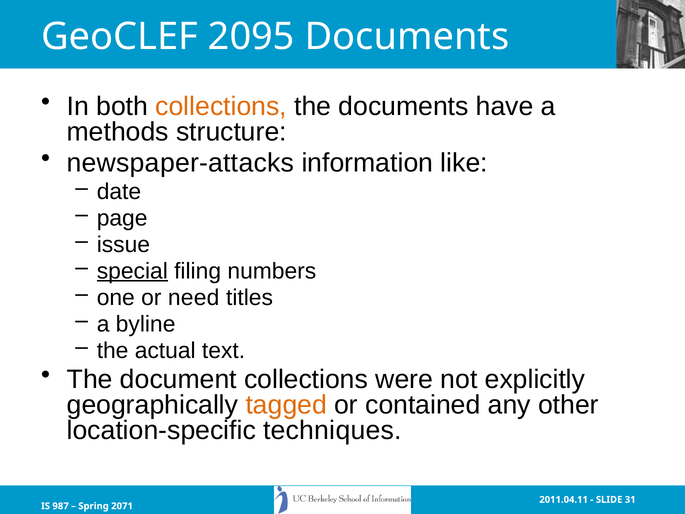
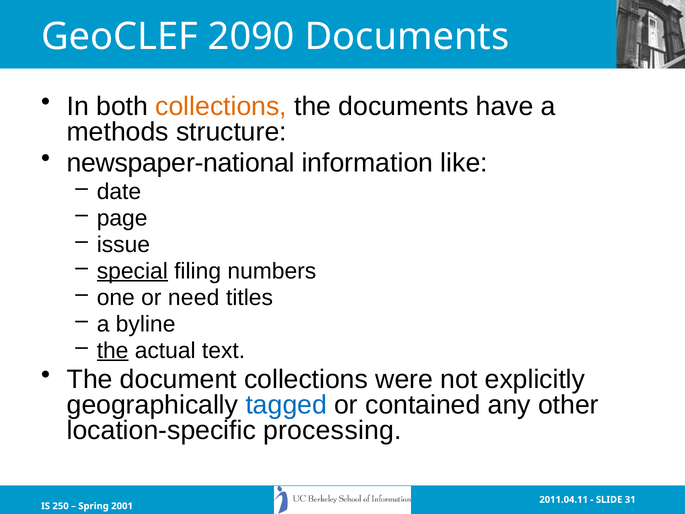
2095: 2095 -> 2090 (251, 37)
newspaper-attacks: newspaper-attacks -> newspaper-national (181, 163)
the underline: none -> present (113, 350)
tagged colour: orange -> blue (286, 405)
techniques: techniques -> processing (332, 430)
987: 987 -> 250 (61, 506)
2071: 2071 -> 2001 (122, 506)
